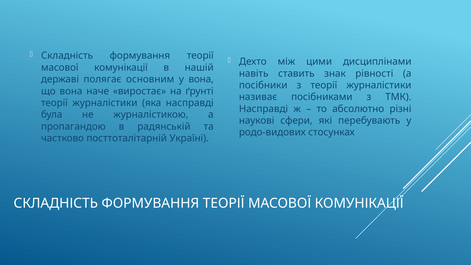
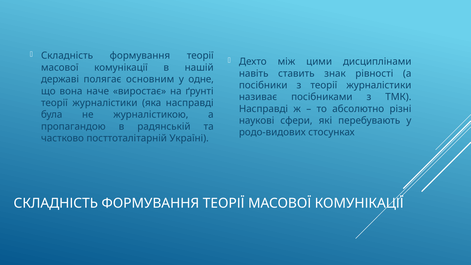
у вона: вона -> одне (201, 79)
